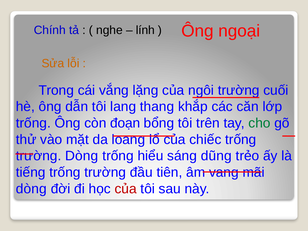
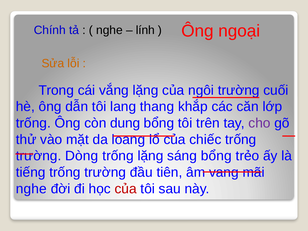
đoạn: đoạn -> dung (125, 123)
cho colour: green -> purple (259, 123)
trống hiểu: hiểu -> lặng (150, 156)
sáng dũng: dũng -> bổng (216, 156)
dòng: dòng -> nghe (31, 189)
